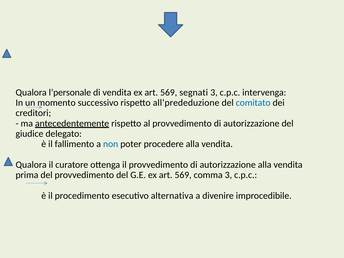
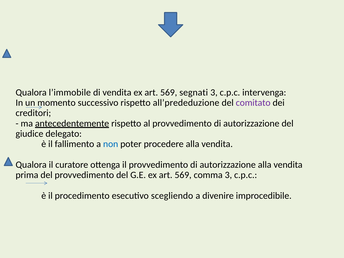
l’personale: l’personale -> l’immobile (70, 92)
comitato colour: blue -> purple (253, 103)
alternativa: alternativa -> scegliendo (172, 196)
